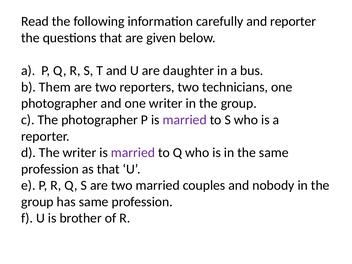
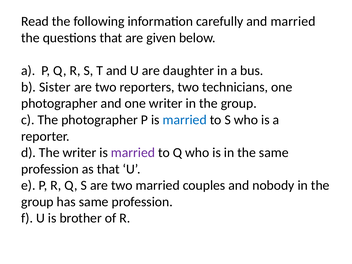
and reporter: reporter -> married (293, 21)
Them: Them -> Sister (55, 87)
married colour: purple -> blue (185, 120)
